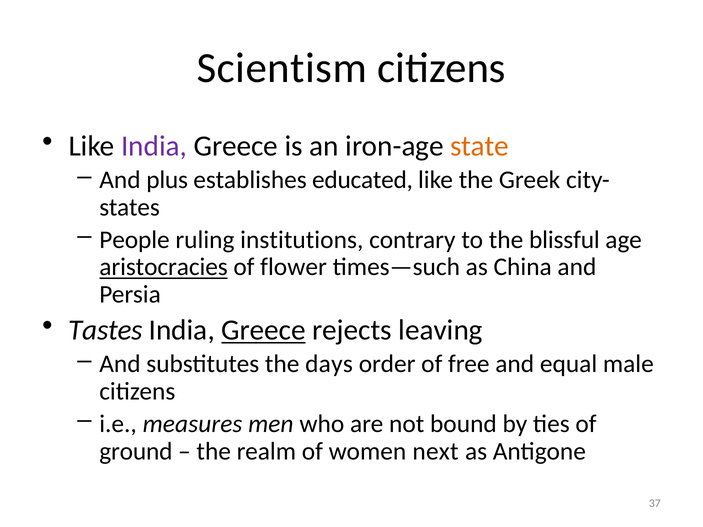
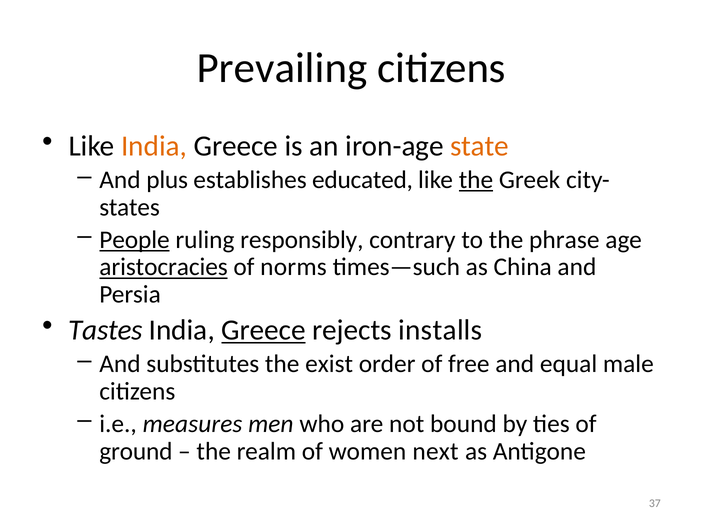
Scientism: Scientism -> Prevailing (282, 68)
India colour: purple -> orange (154, 146)
the underline: none -> present (476, 180)
People underline: none -> present (135, 240)
institutions: institutions -> responsibly (302, 240)
blissful: blissful -> phrase (564, 240)
flower: flower -> norms (293, 267)
leaving: leaving -> installs (440, 330)
days: days -> exist (329, 364)
